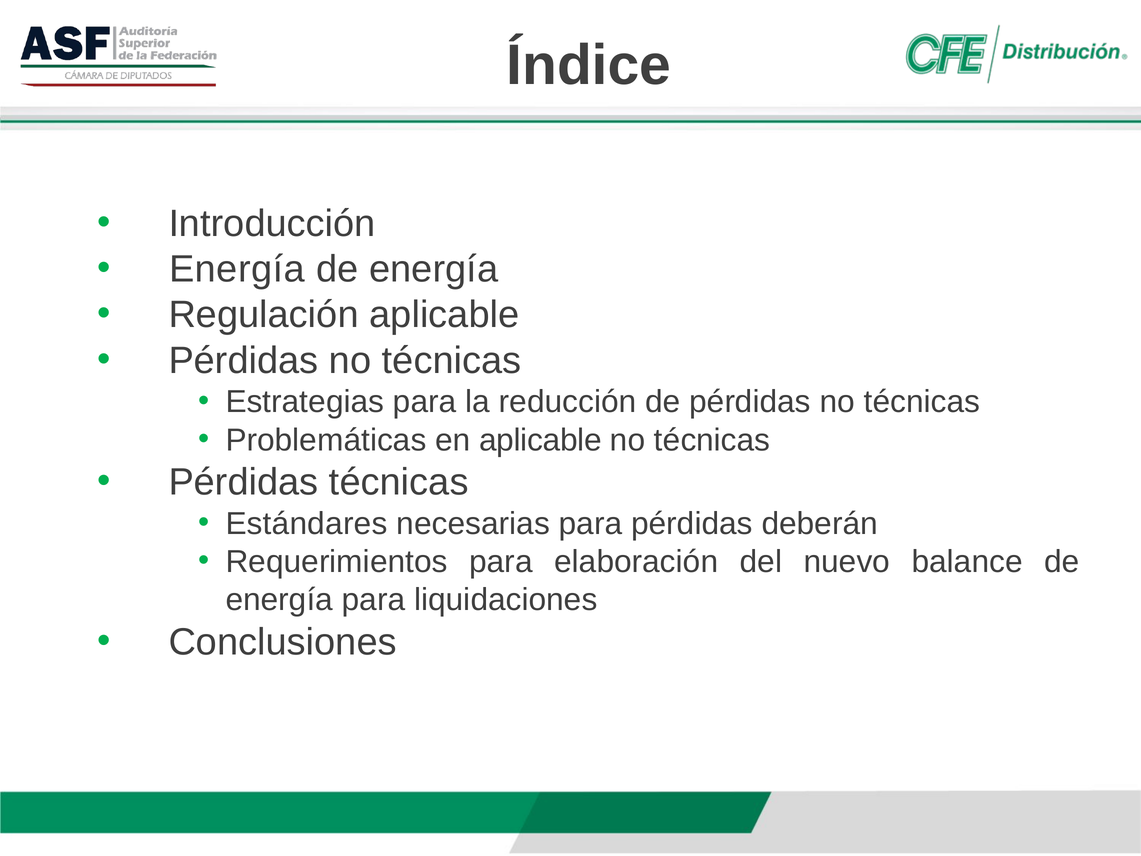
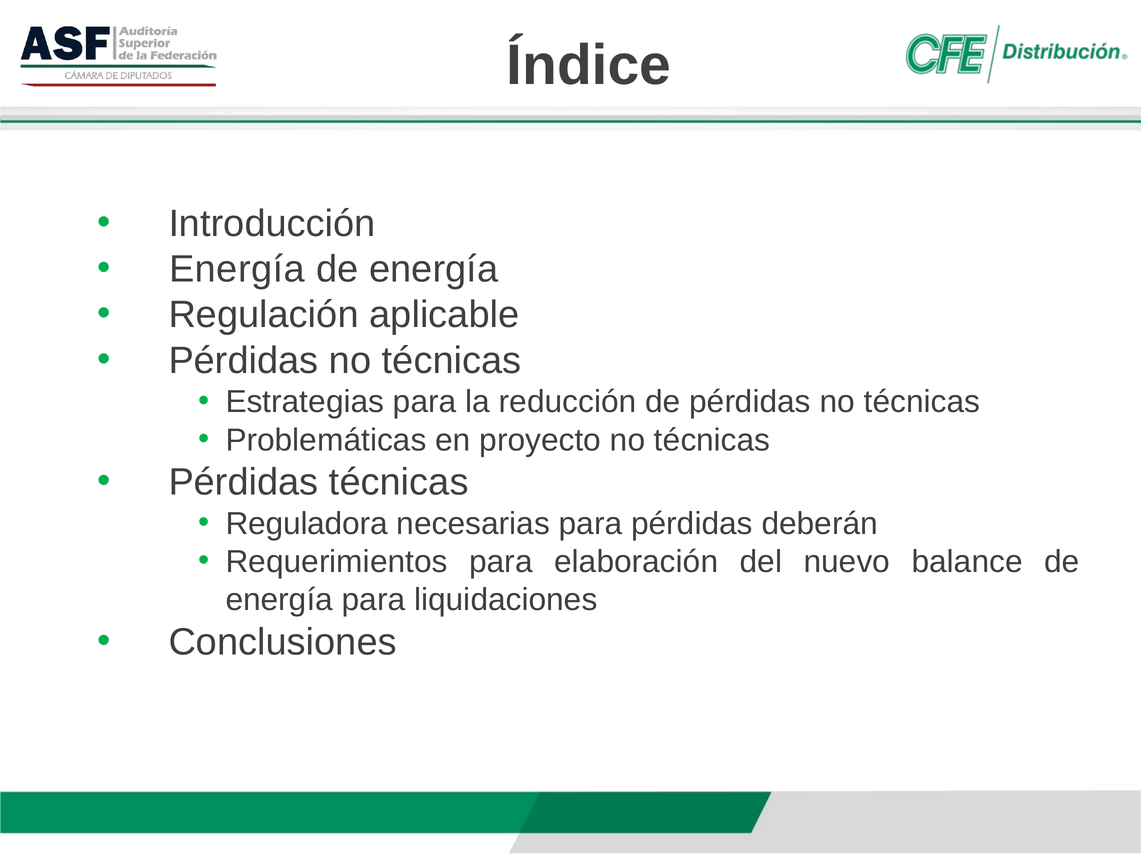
en aplicable: aplicable -> proyecto (540, 440)
Estándares: Estándares -> Reguladora (307, 524)
